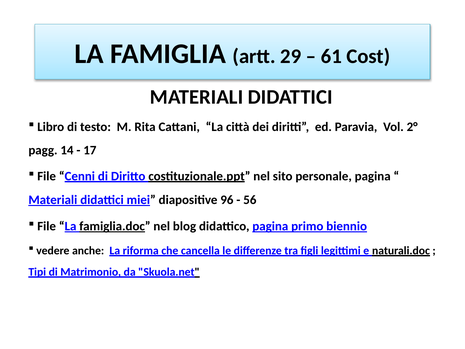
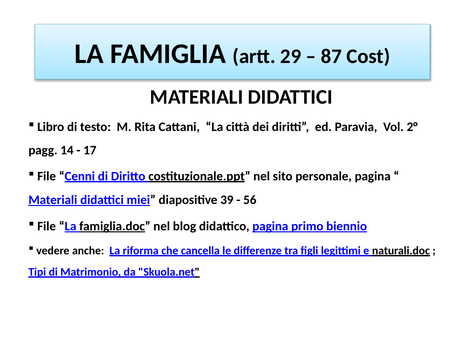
61: 61 -> 87 (331, 56)
96: 96 -> 39 (227, 200)
